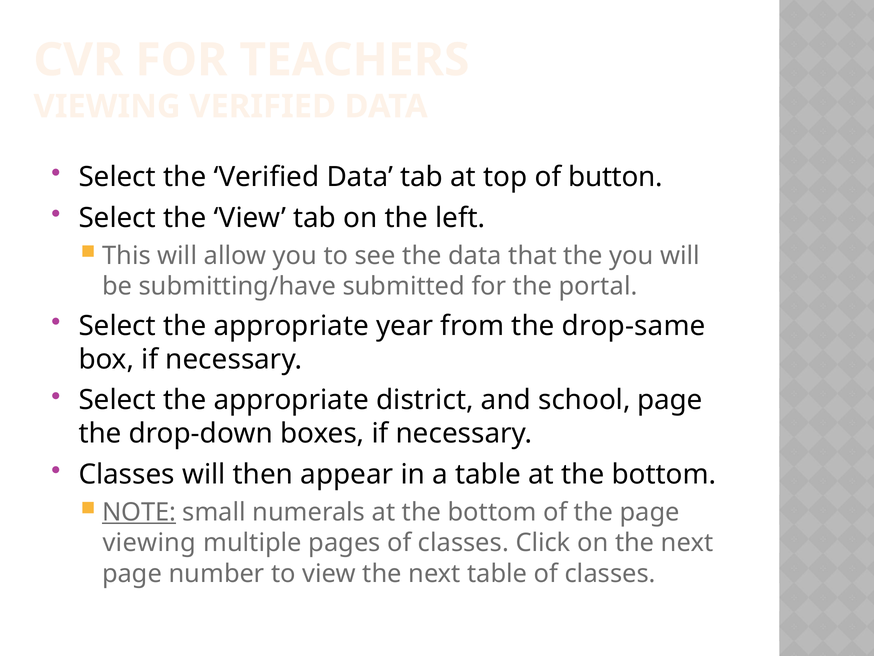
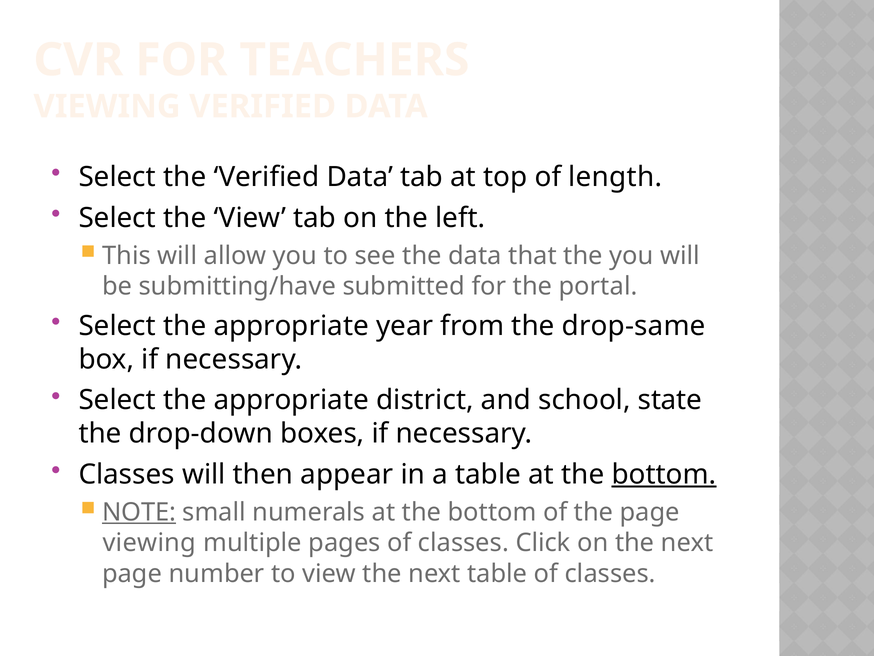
button: button -> length (615, 177)
school page: page -> state (670, 400)
bottom underline: none -> present (664, 474)
